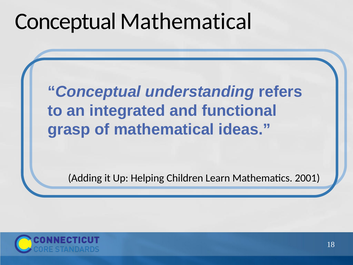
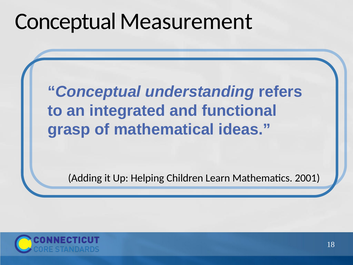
Conceptual Mathematical: Mathematical -> Measurement (186, 21)
